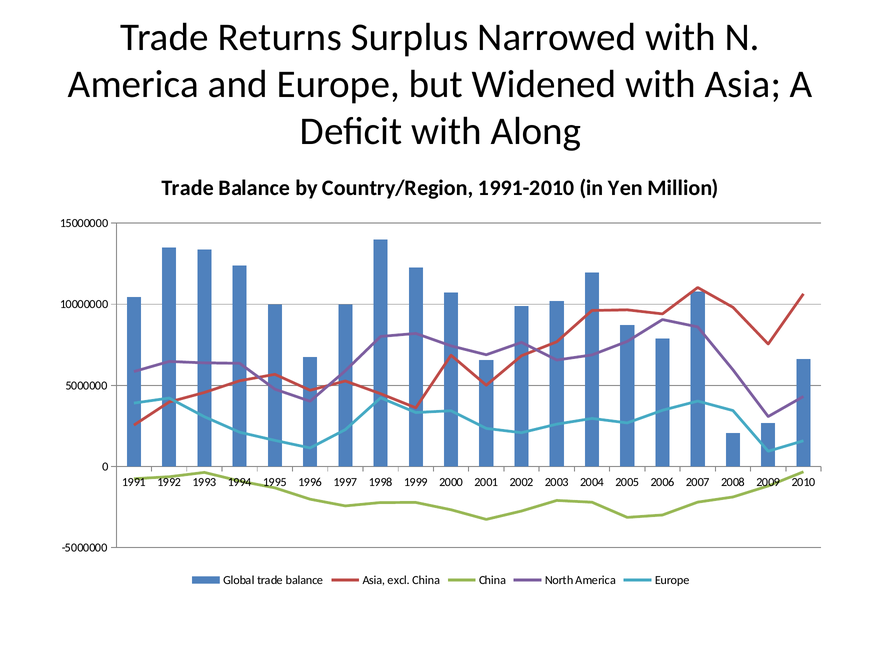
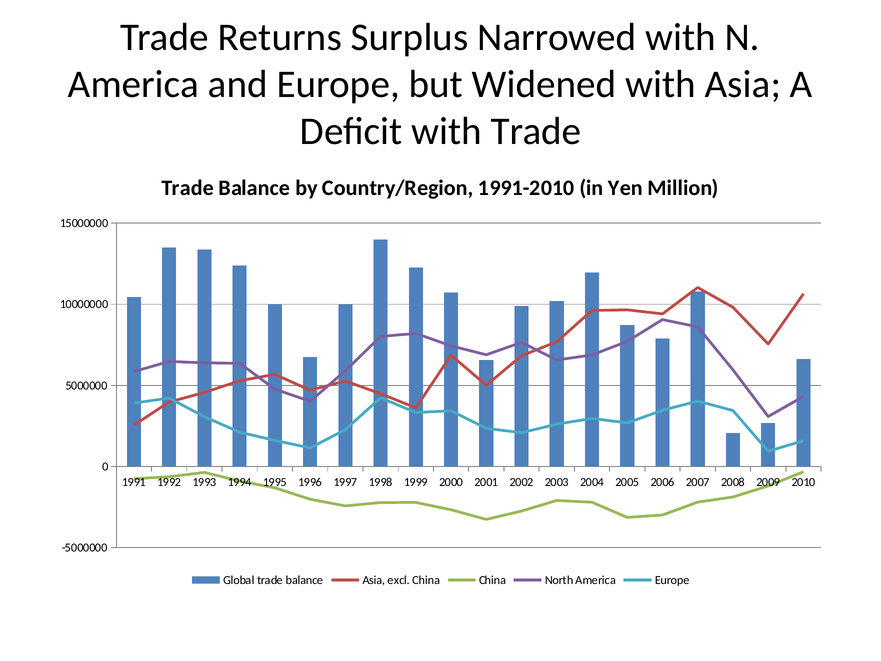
with Along: Along -> Trade (536, 131)
